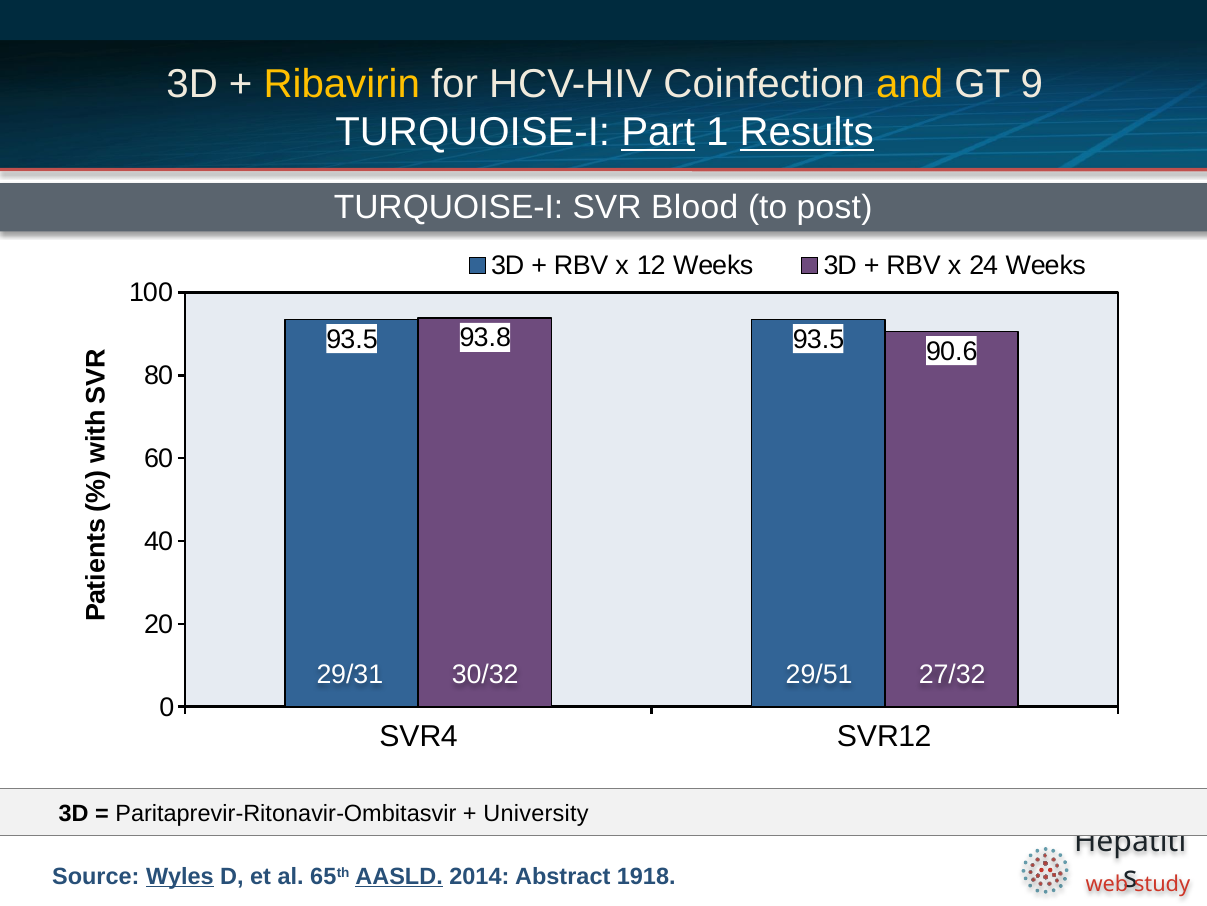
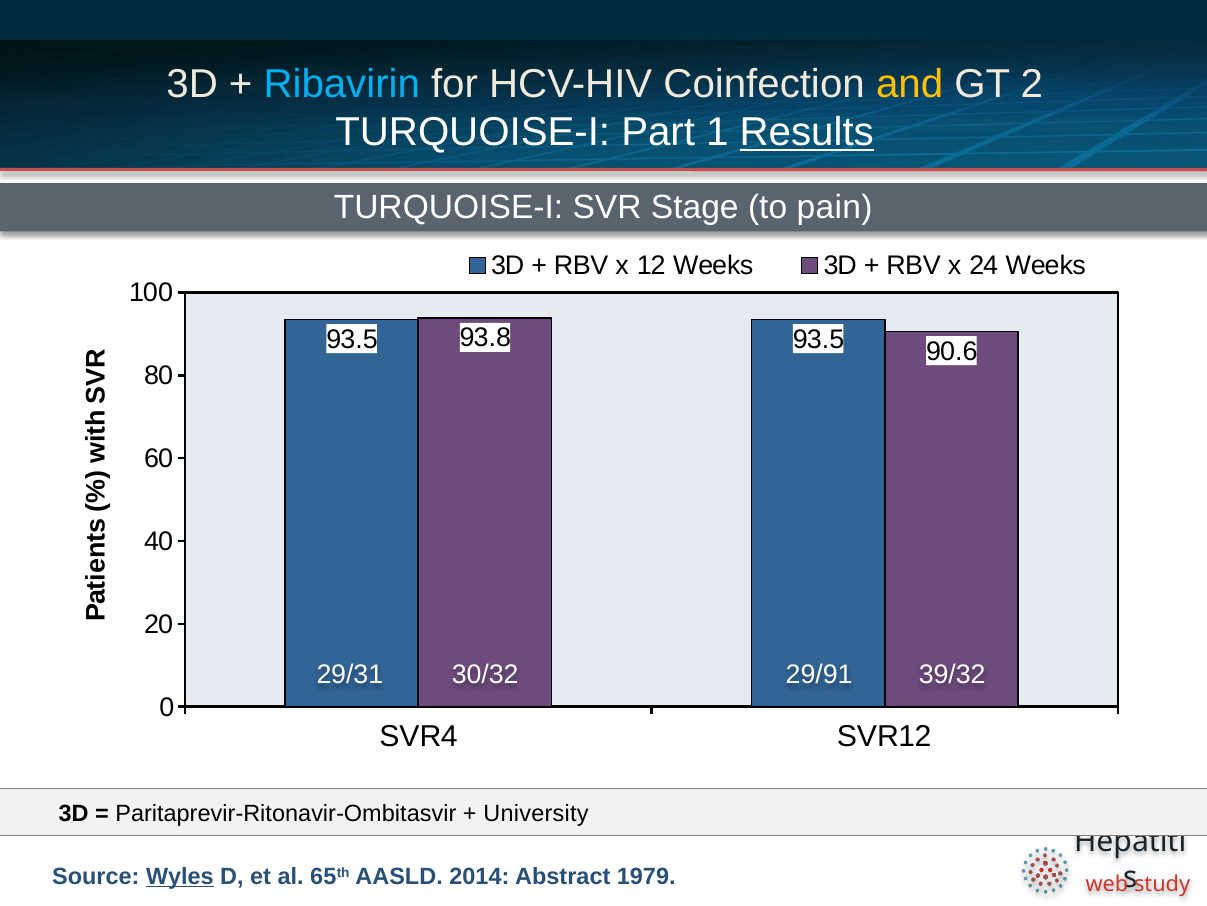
Ribavirin colour: yellow -> light blue (342, 84)
9: 9 -> 2 (1032, 84)
Part underline: present -> none (658, 133)
Blood: Blood -> Stage (695, 207)
post: post -> pain (835, 207)
29/51: 29/51 -> 29/91 (819, 674)
27/32: 27/32 -> 39/32 (952, 674)
AASLD underline: present -> none (399, 876)
1918: 1918 -> 1979 (646, 876)
